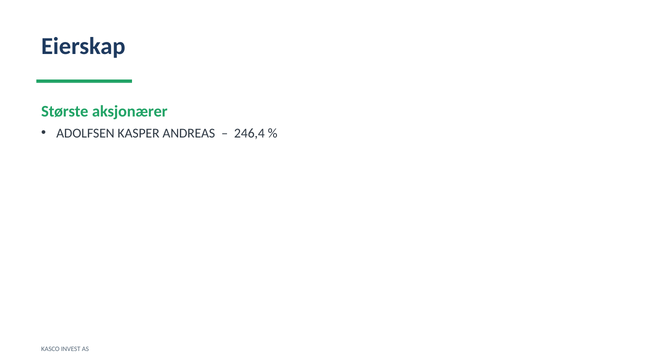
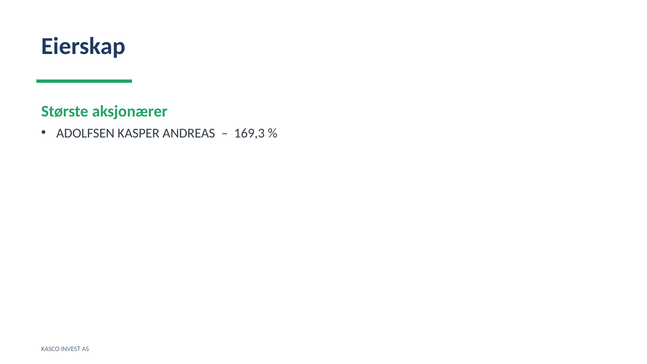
246,4: 246,4 -> 169,3 (249, 133)
